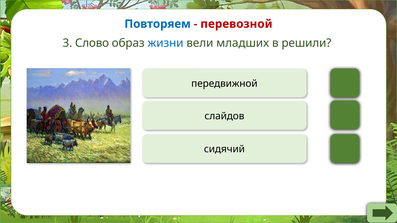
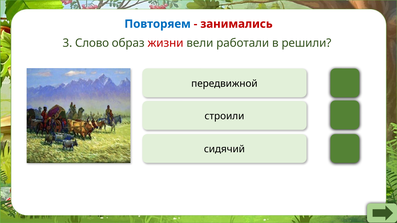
перевозной: перевозной -> занимались (237, 24)
жизни colour: blue -> red (166, 43)
младших: младших -> работали (243, 43)
слайдов: слайдов -> строили (224, 116)
